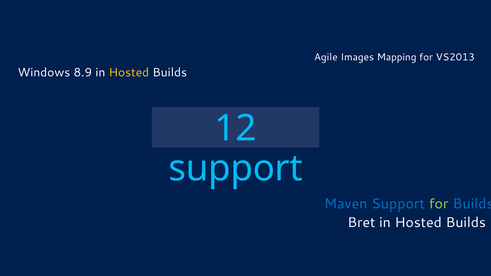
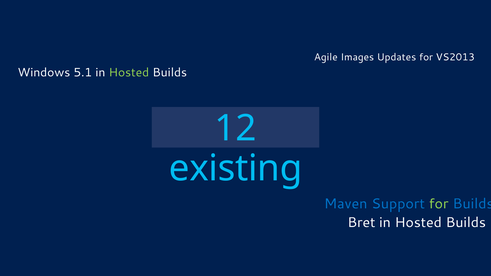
Mapping: Mapping -> Updates (397, 57)
8.9: 8.9 -> 5.1 (83, 73)
Hosted colour: yellow -> light green (129, 73)
support: support -> existing (236, 168)
